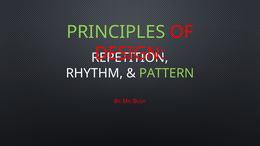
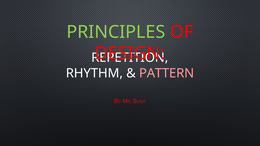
PATTERN colour: light green -> pink (167, 73)
